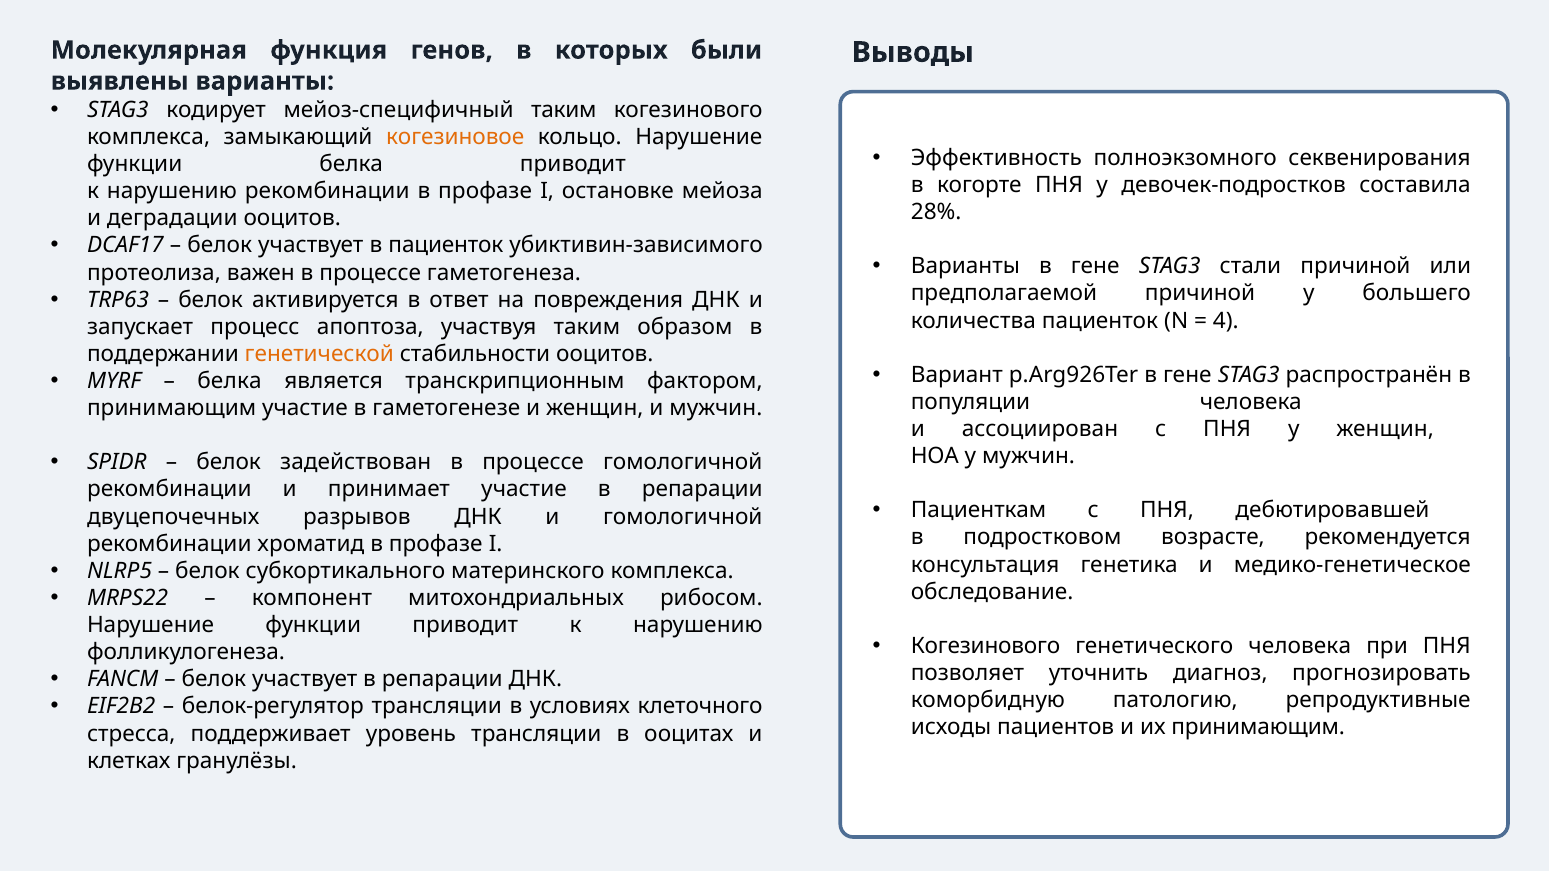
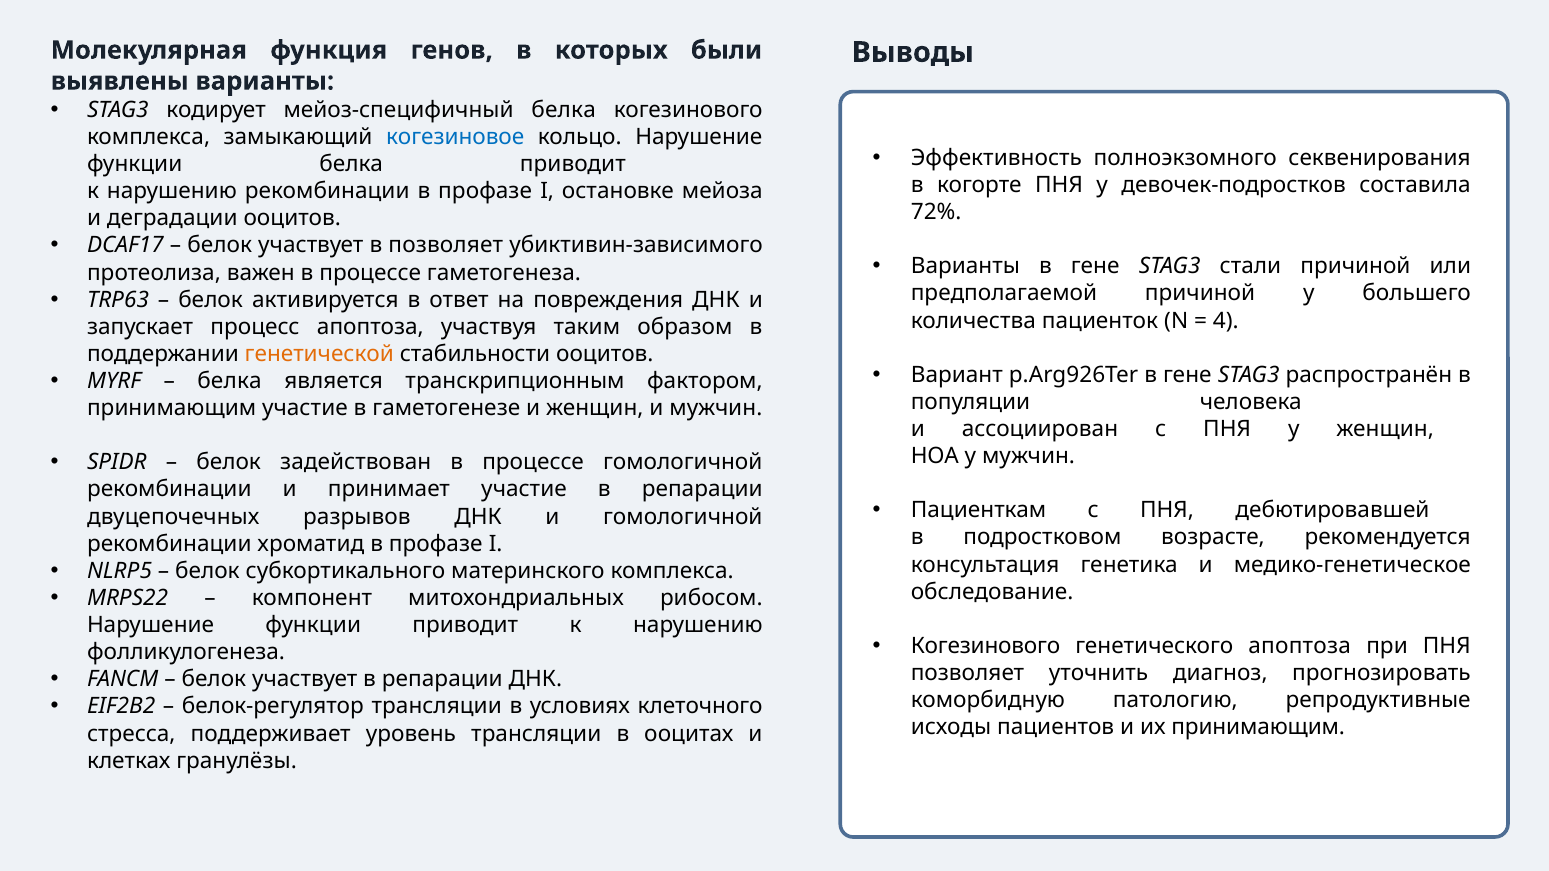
мейоз-специфичный таким: таким -> белка (564, 110)
когезиновое colour: orange -> blue (455, 137)
28%: 28% -> 72% (936, 212)
в пациенток: пациенток -> позволяет (446, 246)
генетического человека: человека -> апоптоза (1300, 646)
